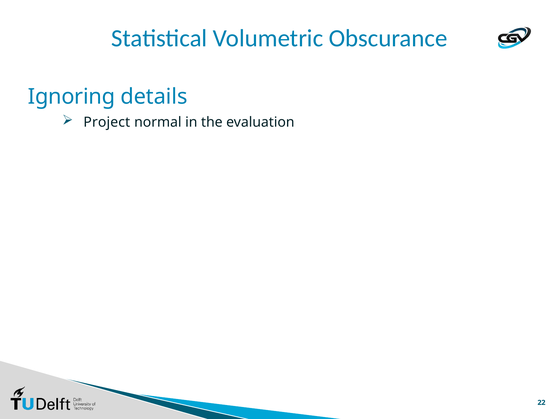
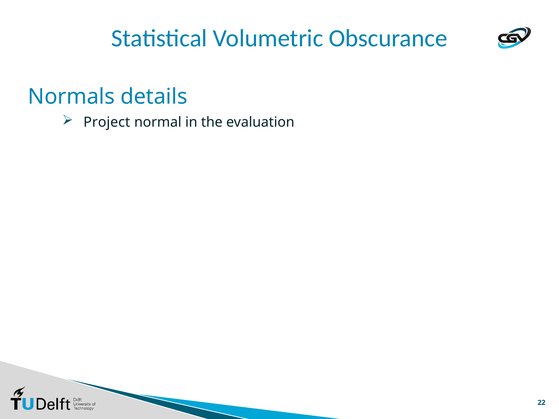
Ignoring: Ignoring -> Normals (71, 97)
